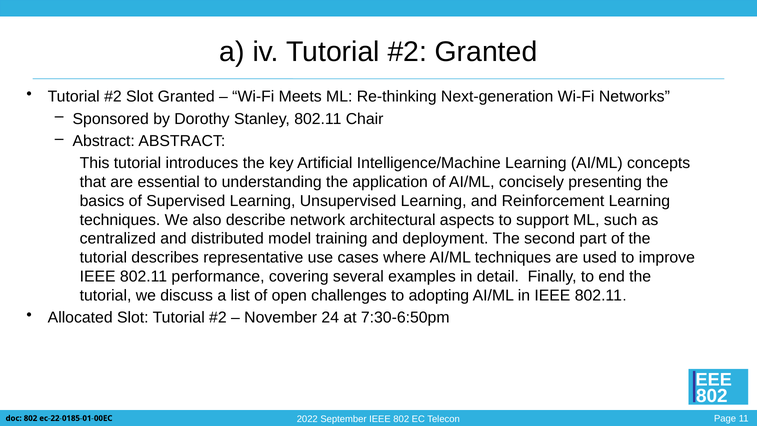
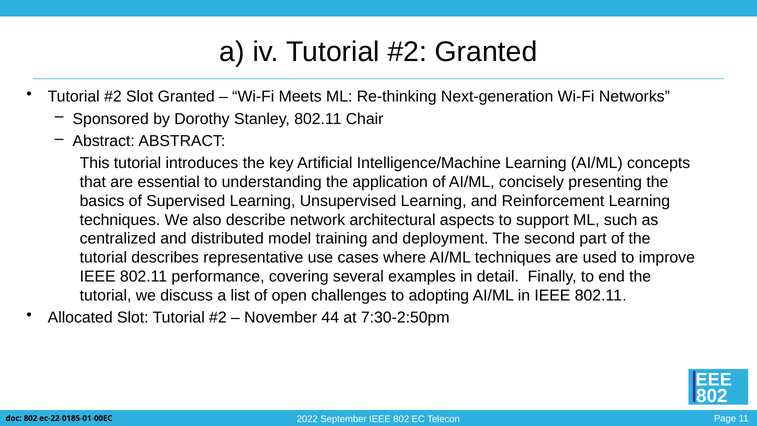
24: 24 -> 44 (330, 318)
7:30-6:50pm: 7:30-6:50pm -> 7:30-2:50pm (405, 318)
